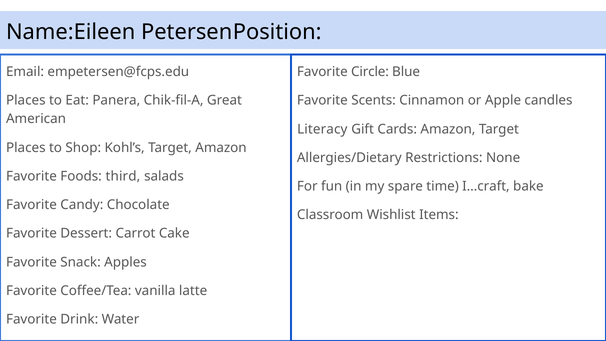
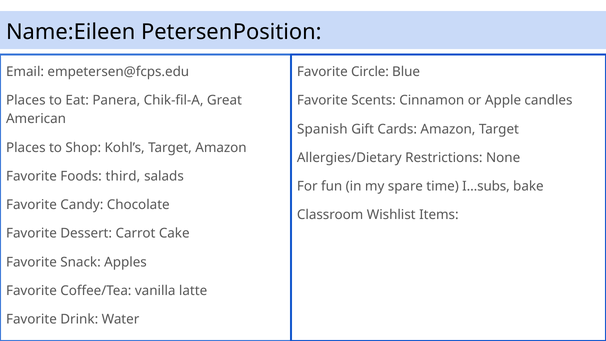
Literacy: Literacy -> Spanish (322, 129)
I…craft: I…craft -> I…subs (486, 186)
